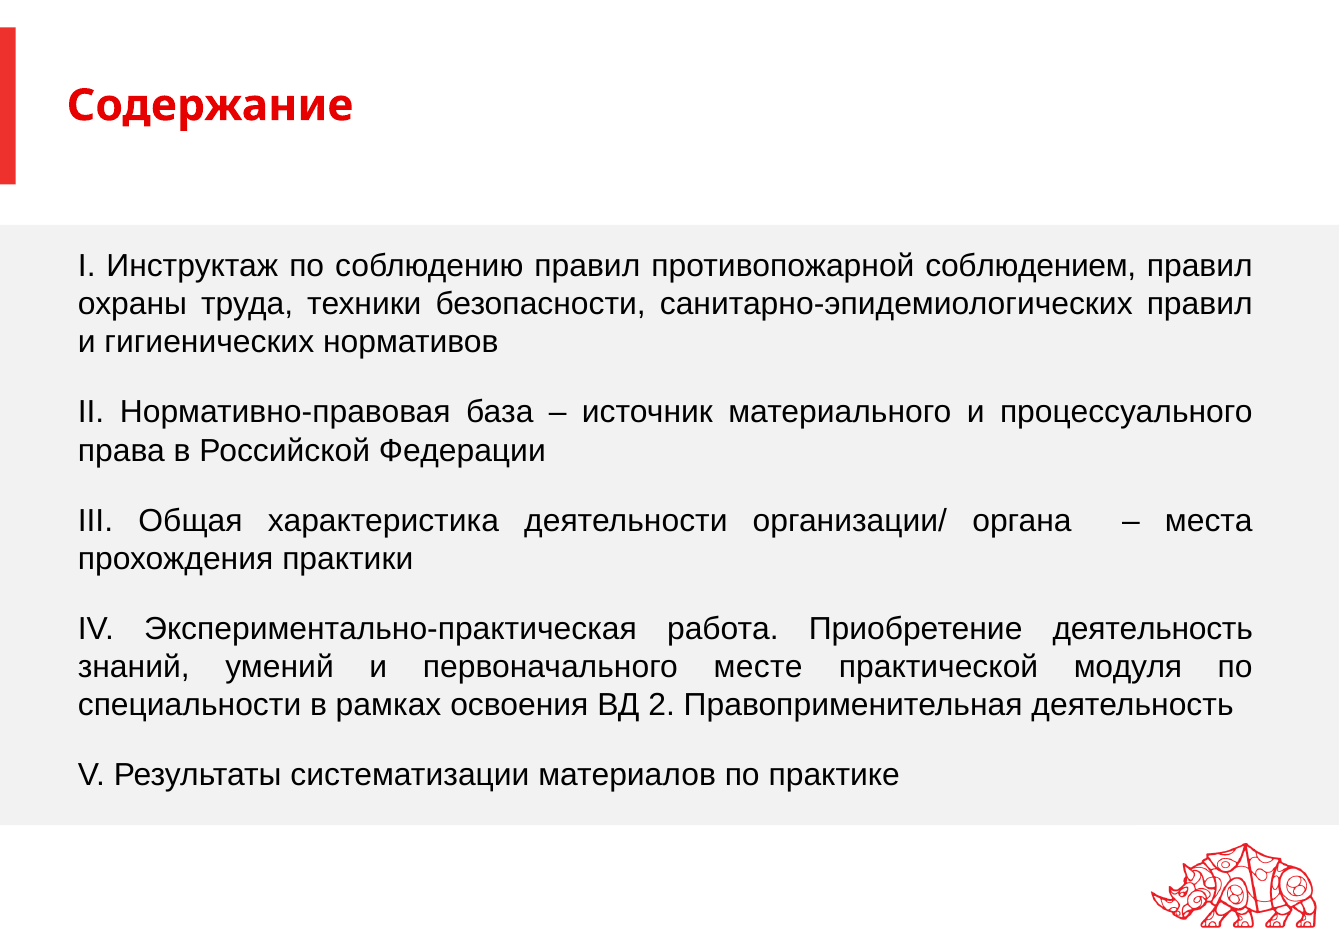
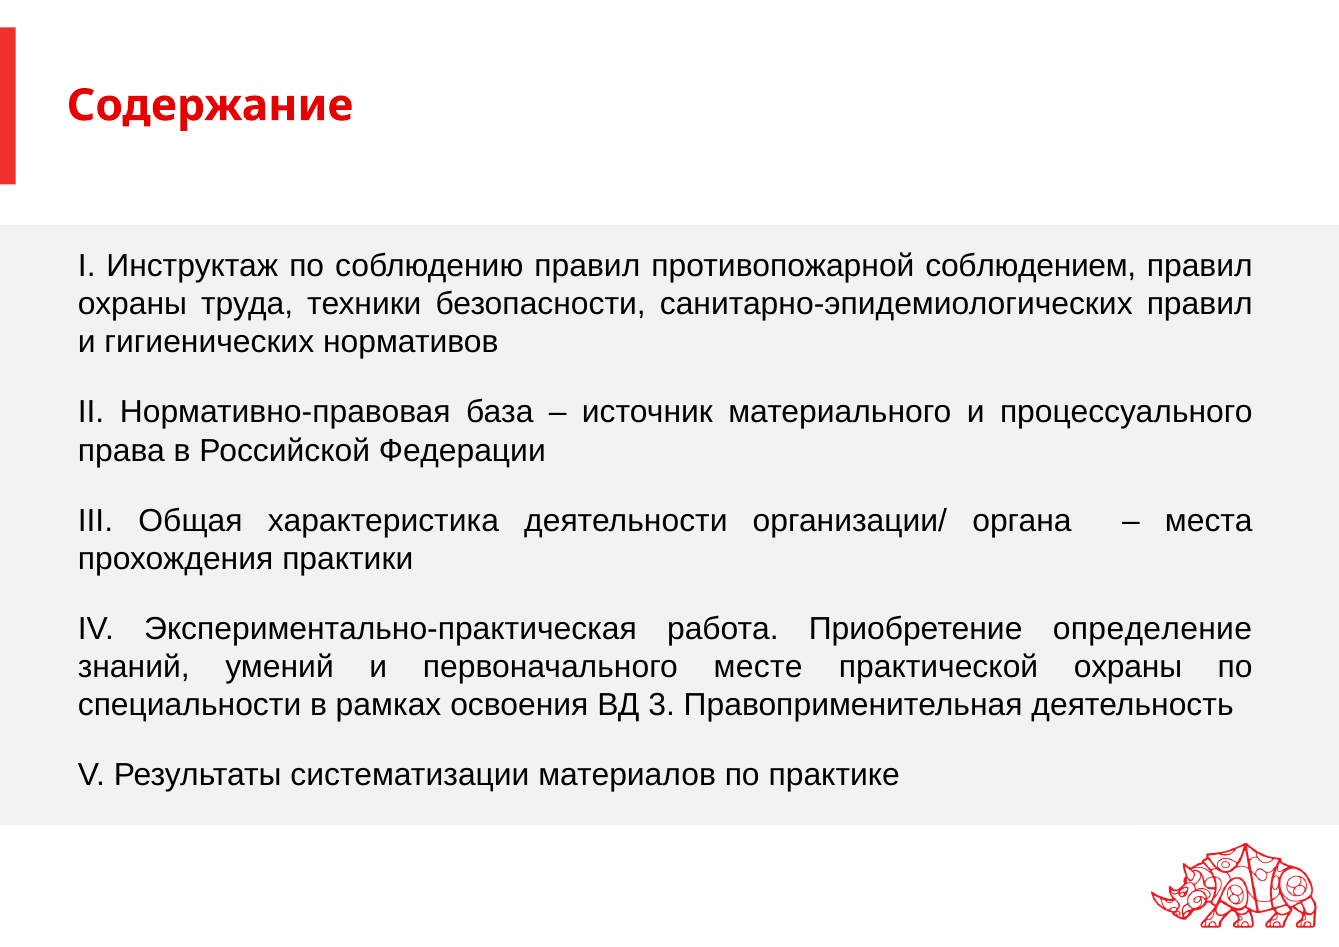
Приобретение деятельность: деятельность -> определение (1152, 629)
практической модуля: модуля -> охраны (1128, 667)
2: 2 -> 3 (662, 705)
